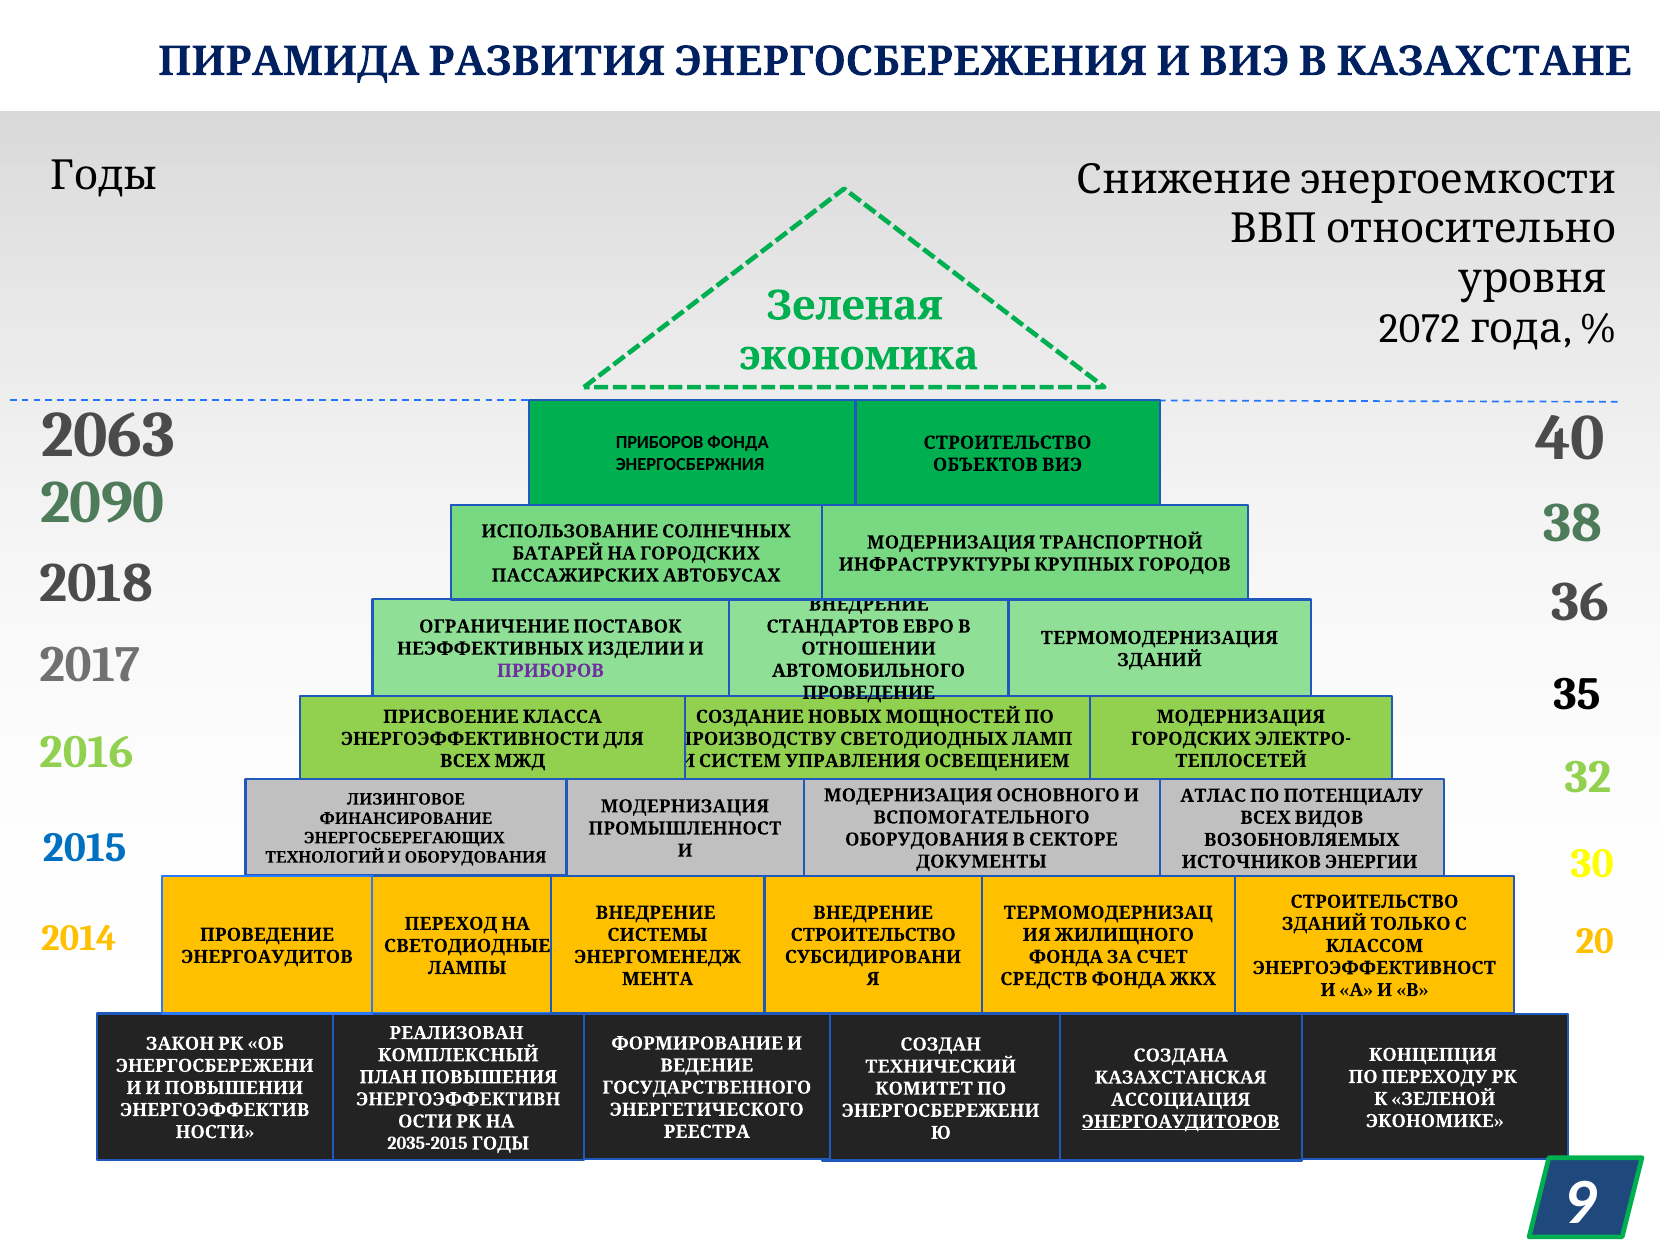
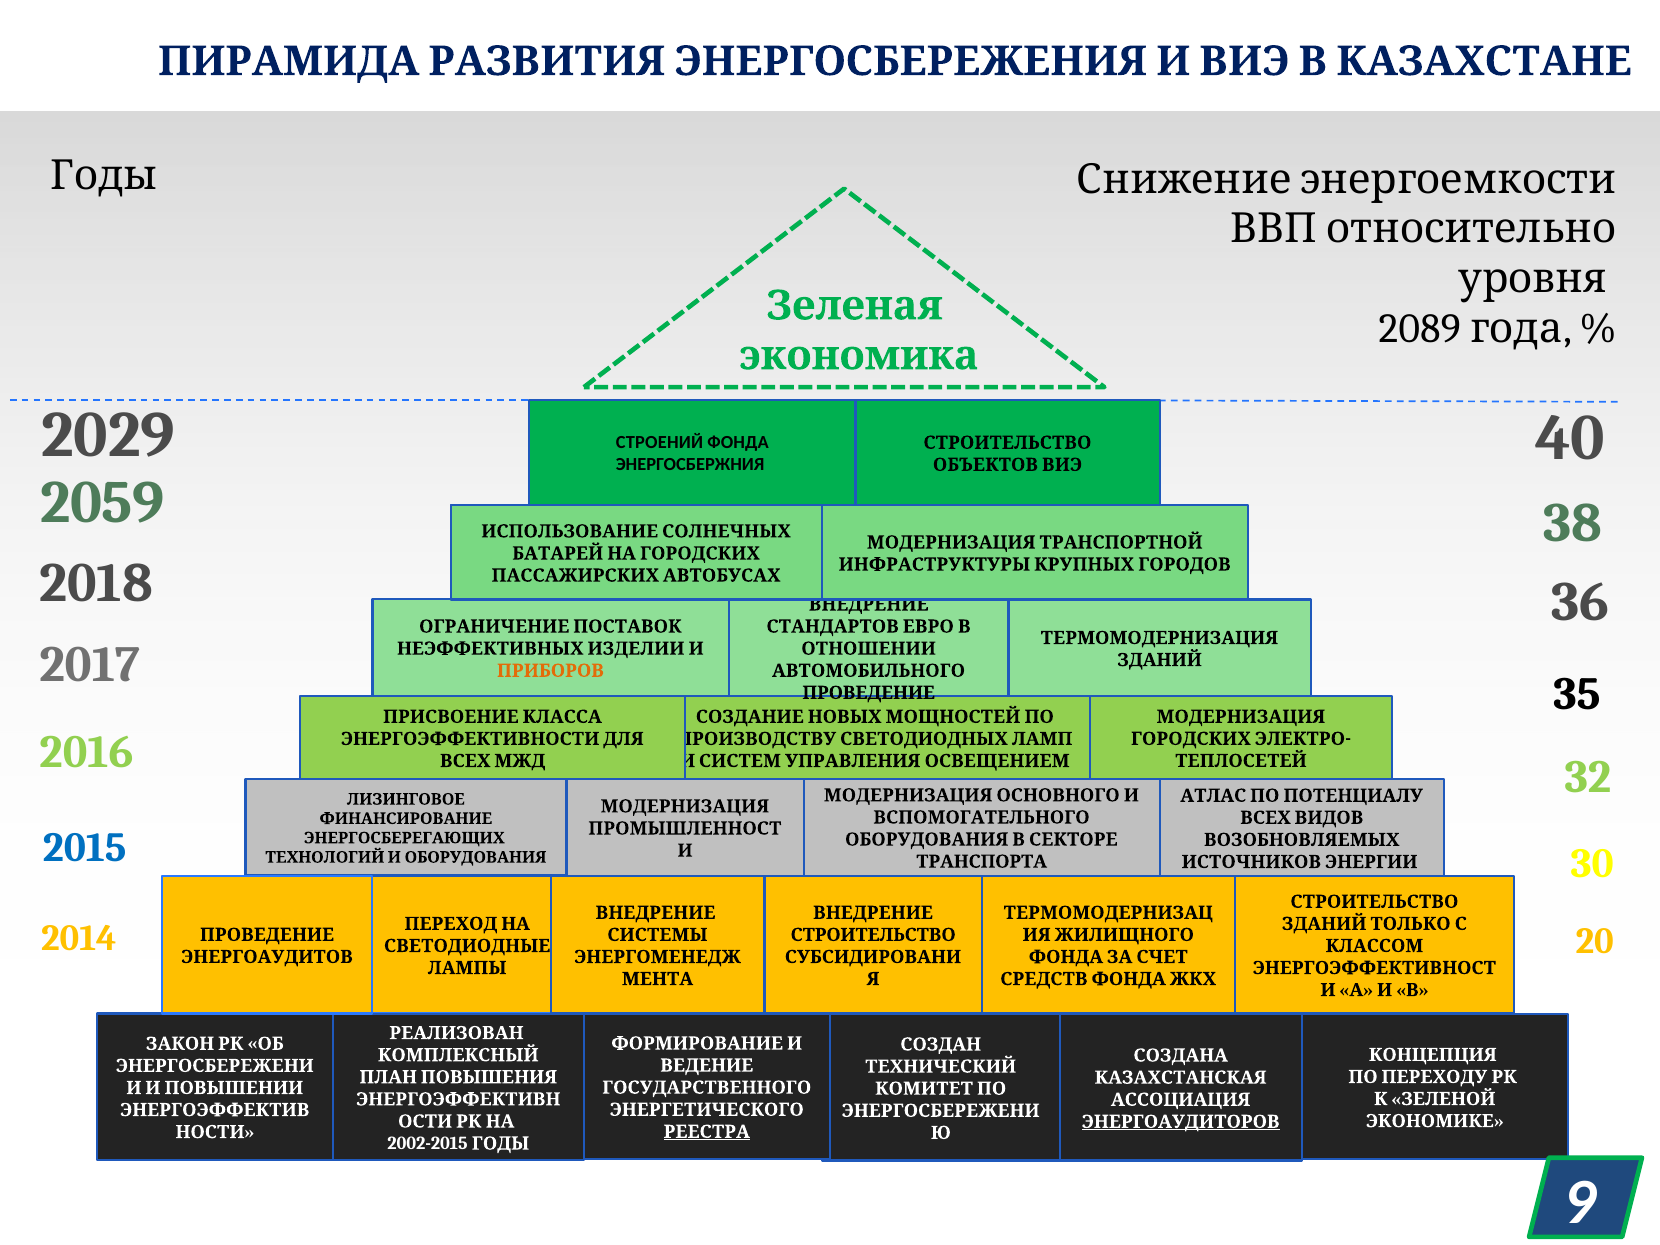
2072: 2072 -> 2089 (1420, 329)
2063: 2063 -> 2029 (108, 435)
ПРИБОРОВ: ПРИБОРОВ -> СТРОЕНИЙ (659, 443)
2090: 2090 -> 2059 (102, 503)
ПРИБОРОВ colour: purple -> orange (551, 671)
ДОКУМЕНТЫ: ДОКУМЕНТЫ -> ТРАНСПОРТА (982, 862)
РЕЕСТРА underline: none -> present (707, 1132)
2035-2015: 2035-2015 -> 2002-2015 (428, 1144)
